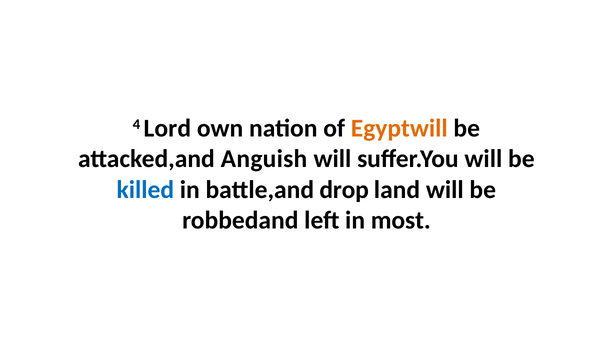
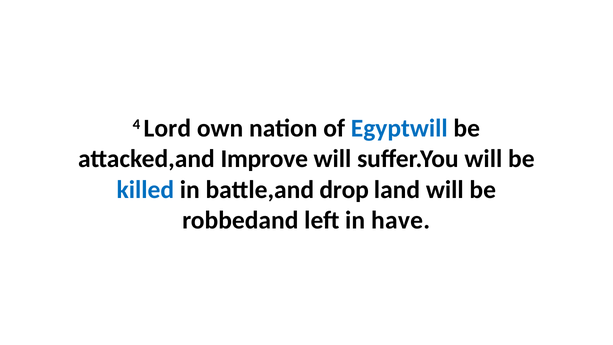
Egyptwill colour: orange -> blue (399, 128)
Anguish: Anguish -> Improve (264, 159)
most: most -> have (401, 220)
